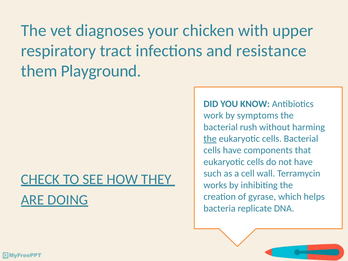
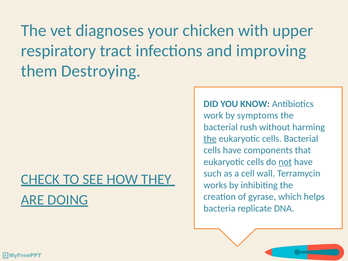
resistance: resistance -> improving (271, 51)
Playground: Playground -> Destroying (101, 71)
not underline: none -> present (285, 162)
